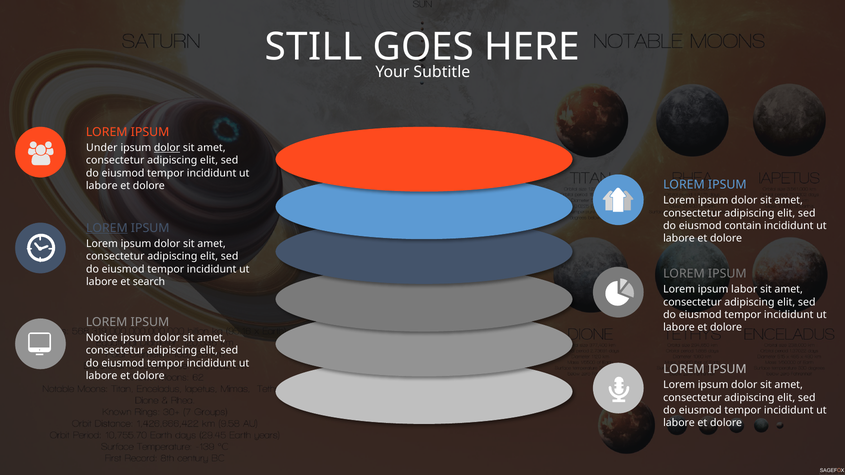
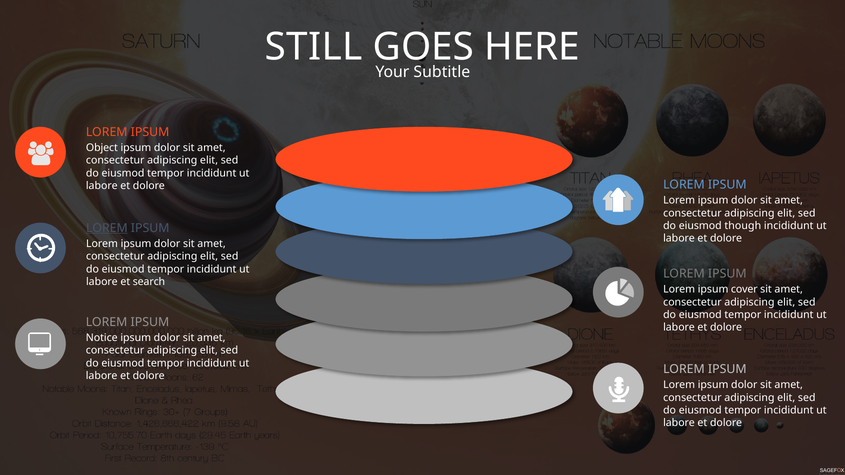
Under: Under -> Object (102, 148)
dolor underline: present -> none (167, 148)
contain: contain -> though (743, 226)
labor: labor -> cover (744, 290)
